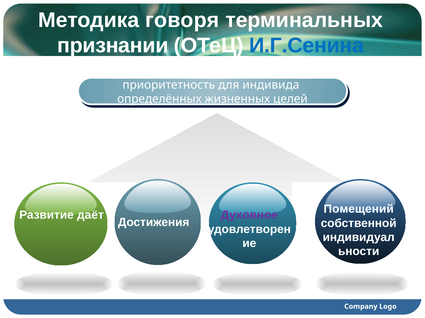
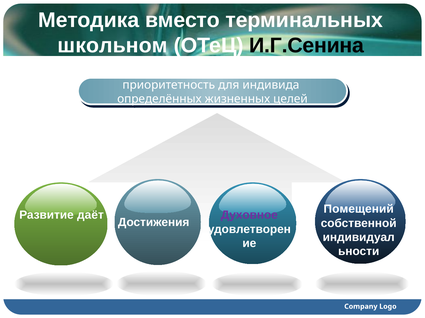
говоря: говоря -> вместо (182, 20)
признании: признании -> школьном (113, 46)
И.Г.Сенина colour: blue -> black (307, 46)
